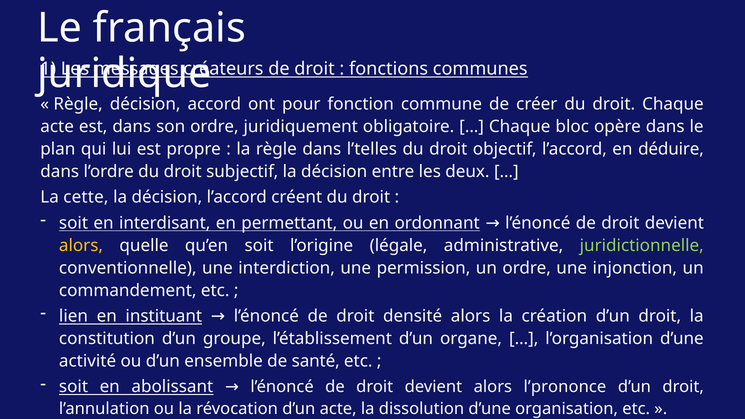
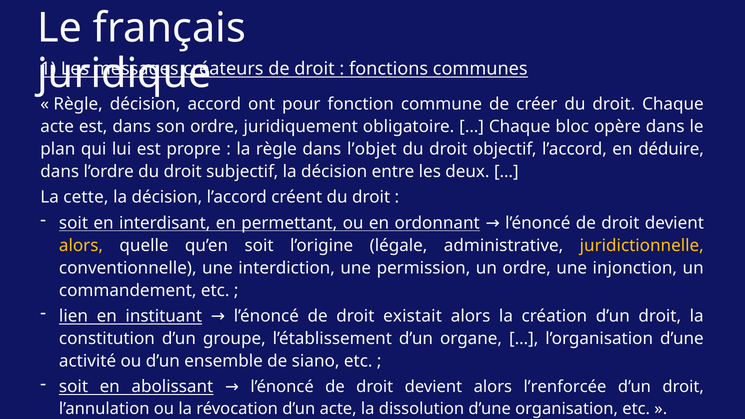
l’telles: l’telles -> l’objet (372, 149)
juridictionnelle colour: light green -> yellow (642, 245)
densité: densité -> existait (413, 316)
santé: santé -> siano (316, 361)
l’prononce: l’prononce -> l’renforcée (565, 387)
